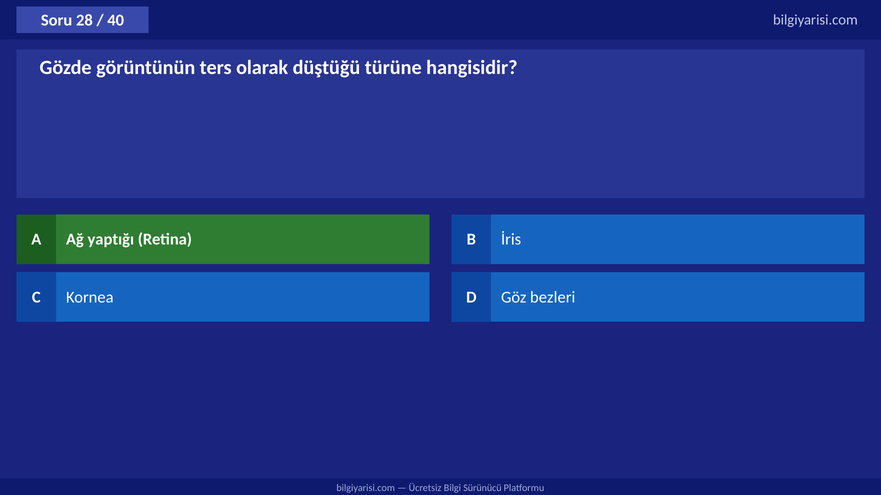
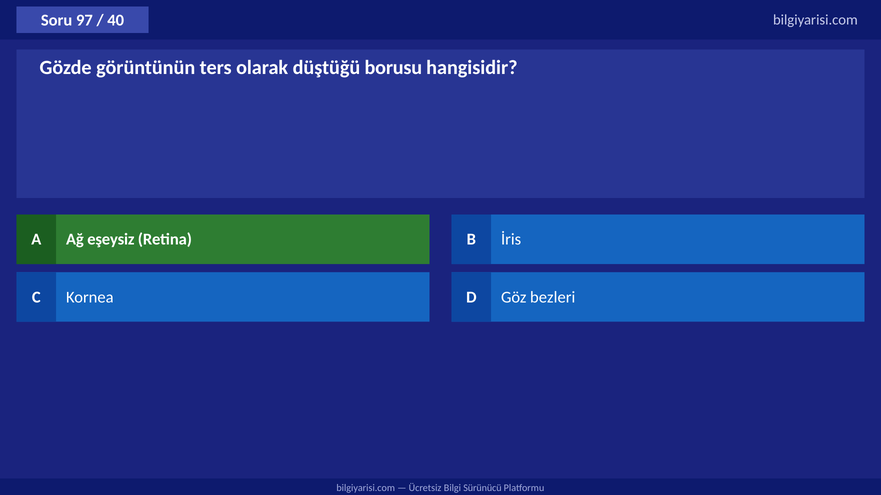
28: 28 -> 97 (84, 20)
türüne: türüne -> borusu (393, 68)
yaptığı: yaptığı -> eşeysiz (111, 240)
